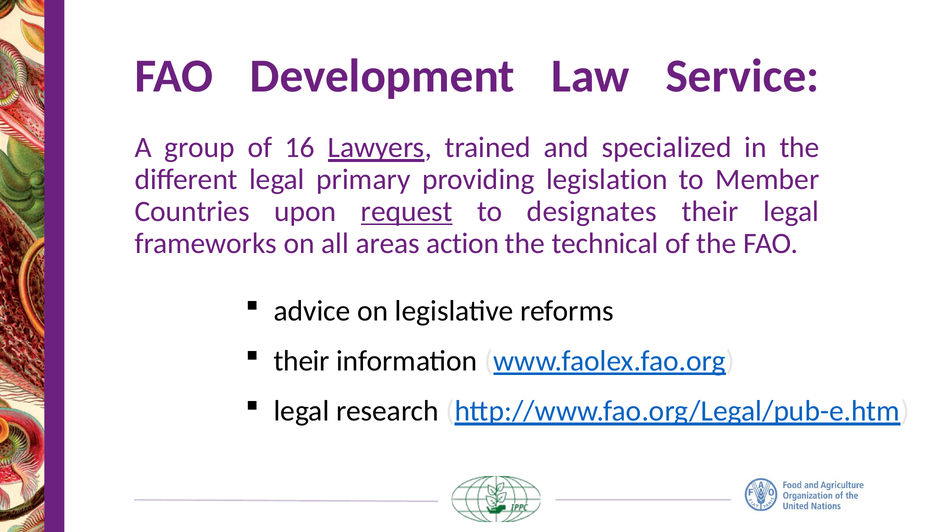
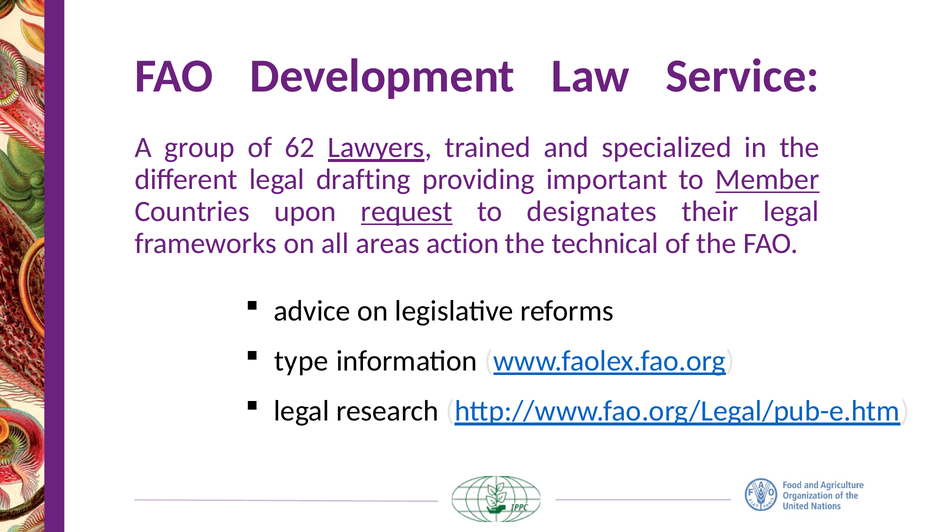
16: 16 -> 62 (300, 148)
primary: primary -> drafting (363, 180)
legislation: legislation -> important (607, 180)
Member underline: none -> present (767, 180)
their: their -> type (301, 361)
